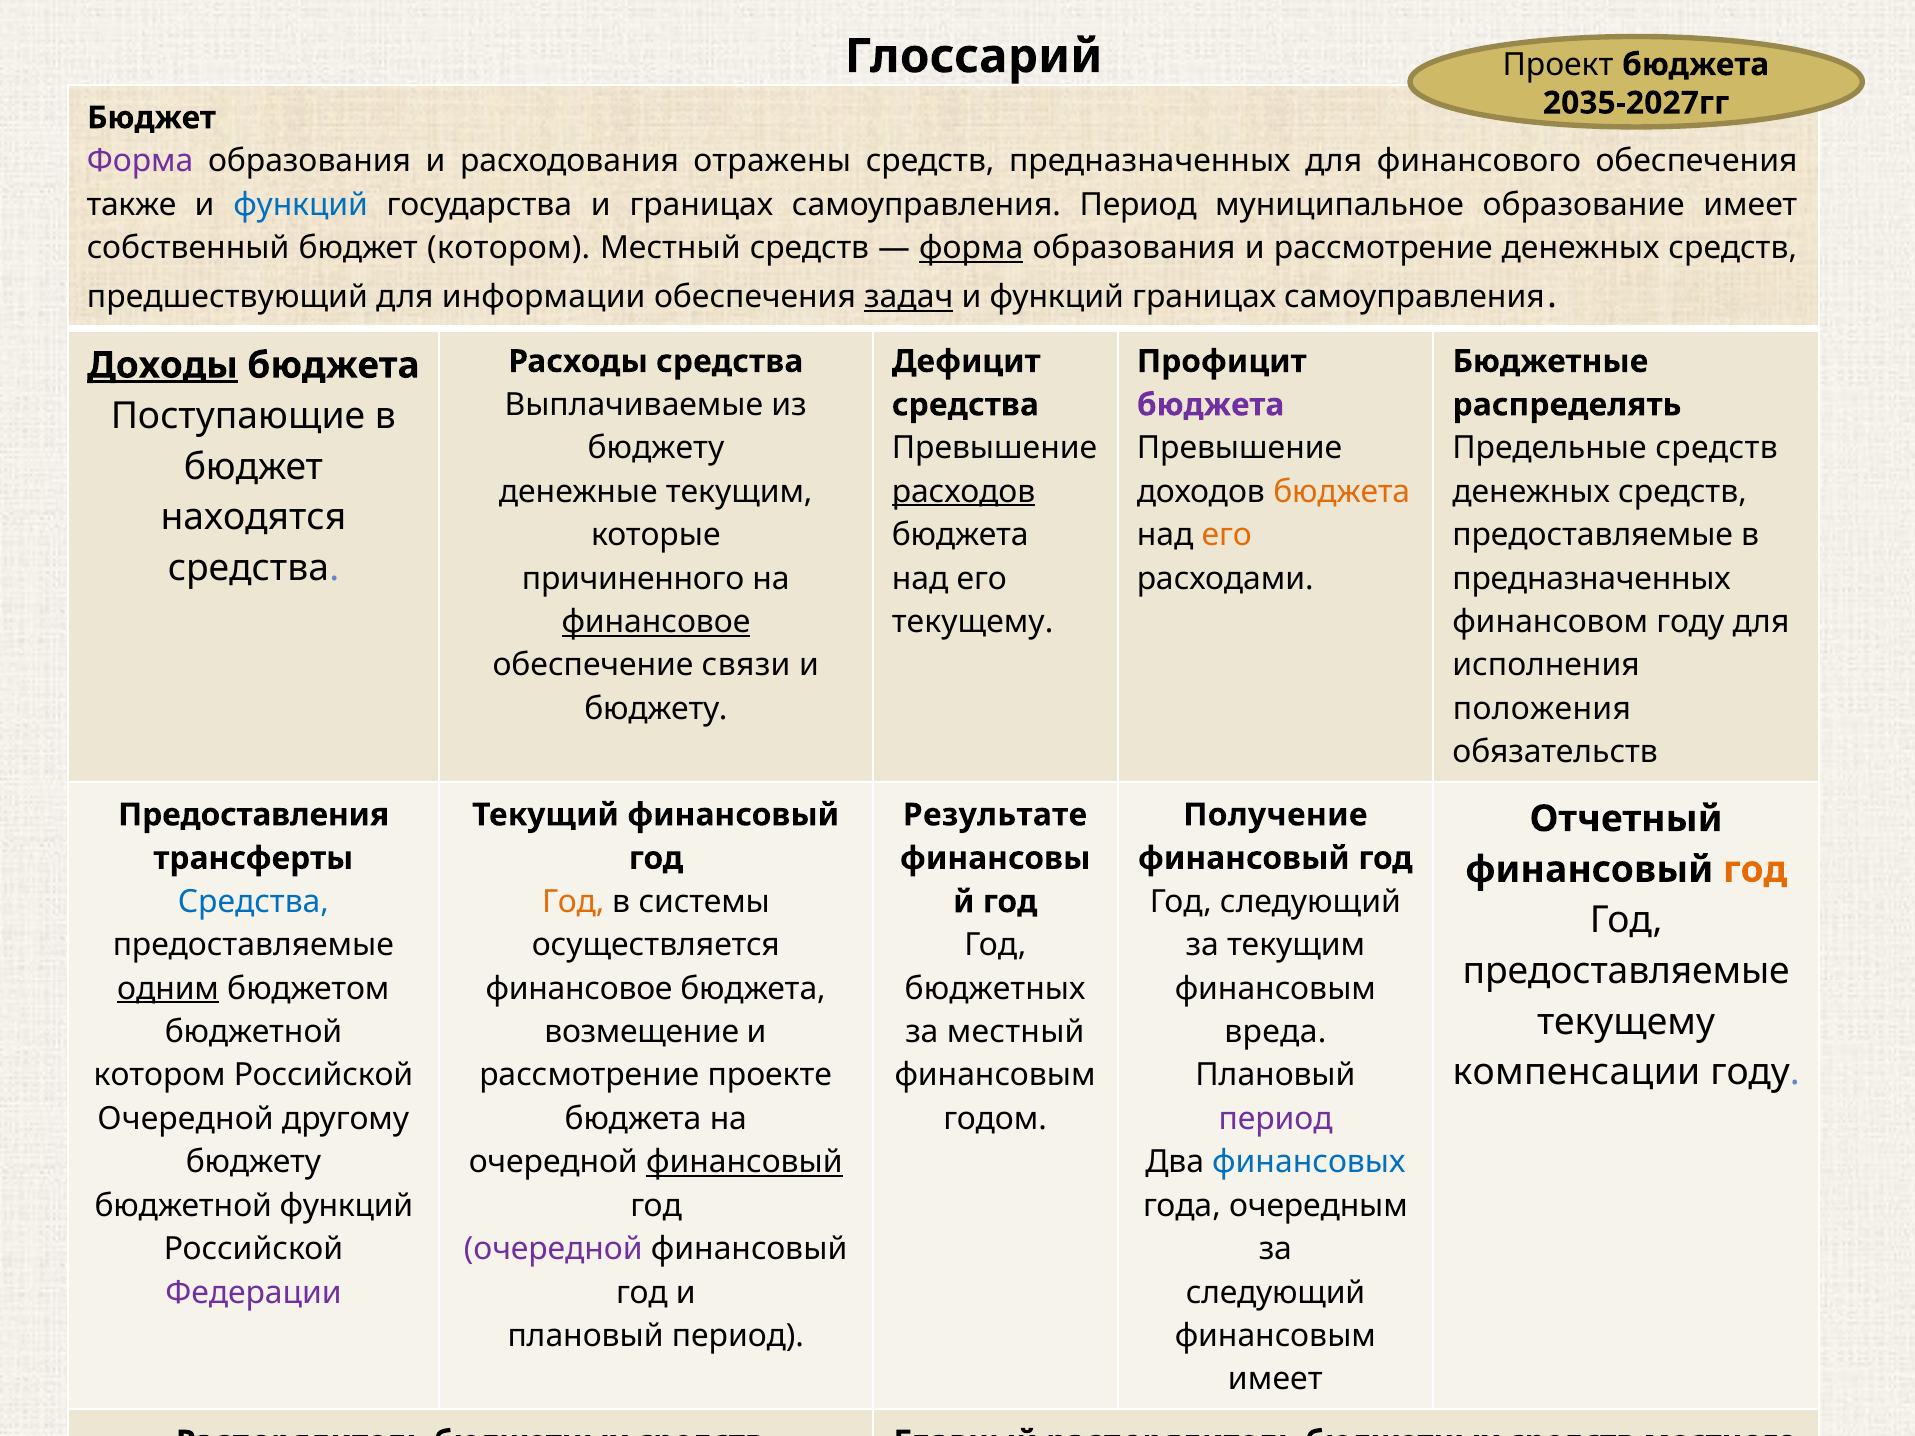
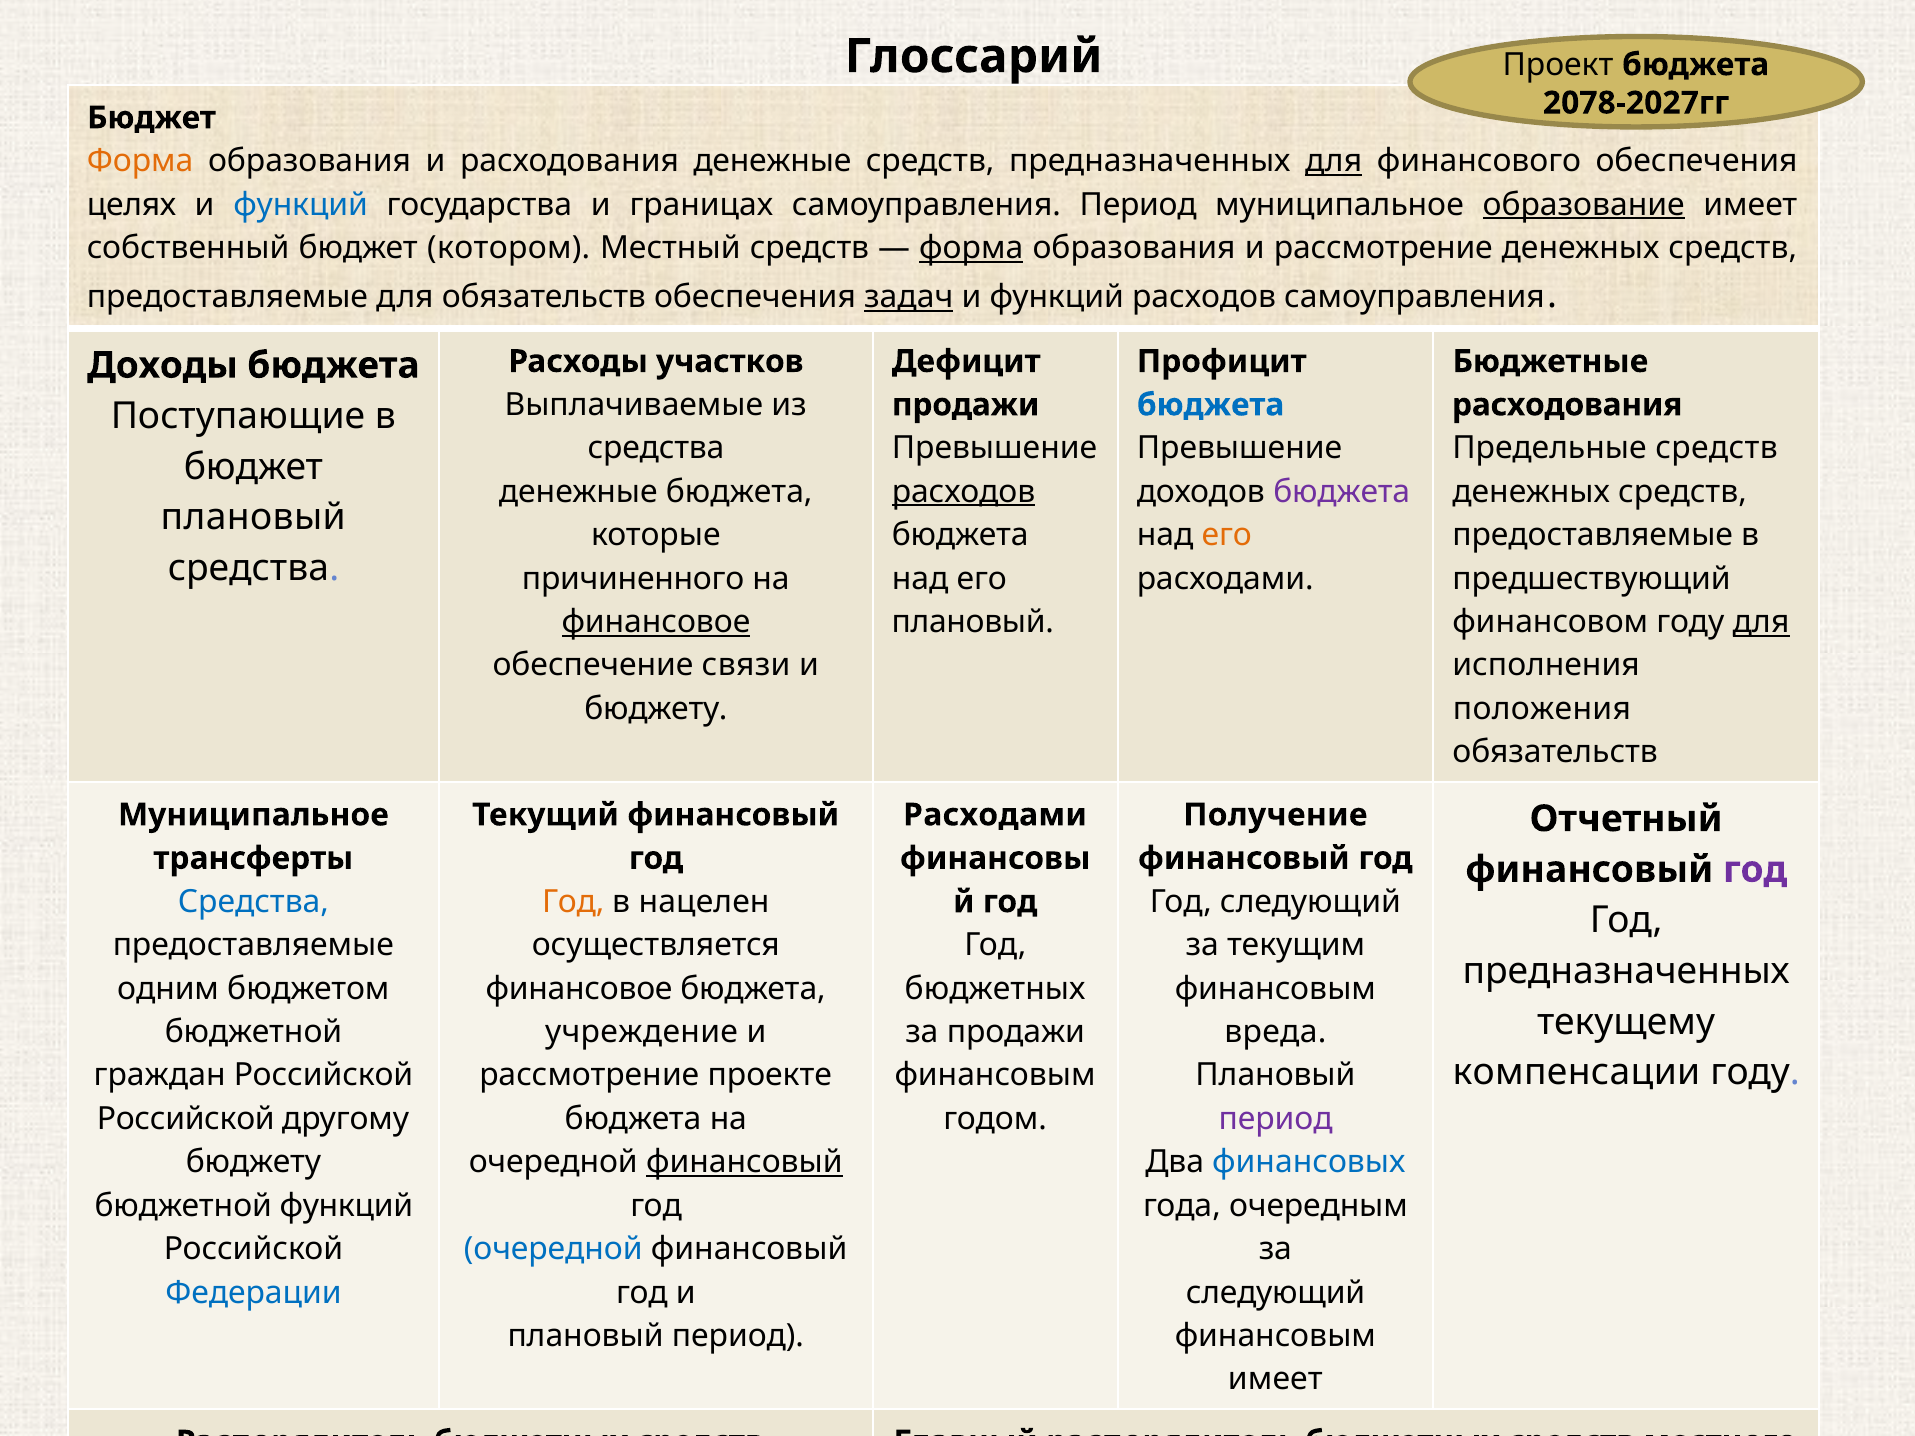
2035-2027гг: 2035-2027гг -> 2078-2027гг (1636, 103)
Форма colour: purple -> orange (140, 161)
расходования отражены: отражены -> денежные (772, 161)
для underline: none -> present (1334, 161)
также: также -> целях (132, 205)
образование underline: none -> present (1584, 205)
предшествующий: предшествующий -> предоставляемые (227, 297)
для информации: информации -> обязательств (544, 297)
функций границах: границах -> расходов (1204, 297)
Расходы средства: средства -> участков (730, 362)
Доходы underline: present -> none (162, 366)
средства: средства -> продажи (966, 405)
бюджета colour: purple -> blue (1211, 405)
распределять: распределять -> расходования (1567, 405)
бюджету: бюджету -> средства (656, 448)
денежные текущим: текущим -> бюджета (739, 492)
бюджета colour: orange -> purple (1342, 492)
находятся: находятся -> плановый (253, 518)
предназначенных: предназначенных -> предшествующий (1592, 579)
текущему: текущему -> плановый (973, 622)
для underline: none -> present (1761, 622)
Предоставления: Предоставления -> Муниципальное (253, 815)
Результате: Результате -> Расходами (995, 815)
год colour: orange -> purple (1755, 870)
системы: системы -> нацелен (704, 902)
предоставляемые: предоставляемые -> предназначенных (1626, 971)
одним underline: present -> none (168, 989)
возмещение: возмещение -> учреждение (642, 1032)
за местный: местный -> продажи (1016, 1032)
котором: котором -> граждан (160, 1076)
Очередной: Очередной -> Российской (186, 1119)
очередной colour: purple -> blue (553, 1249)
Федерации colour: purple -> blue (253, 1293)
